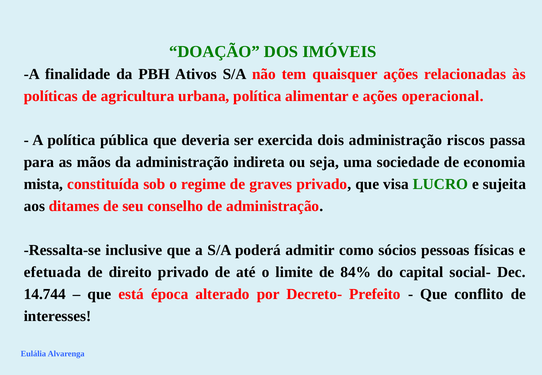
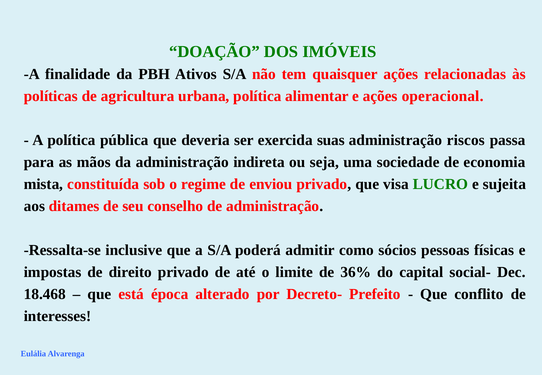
dois: dois -> suas (331, 140)
graves: graves -> enviou (271, 184)
efetuada: efetuada -> impostas (53, 272)
84%: 84% -> 36% (356, 272)
14.744: 14.744 -> 18.468 (45, 294)
